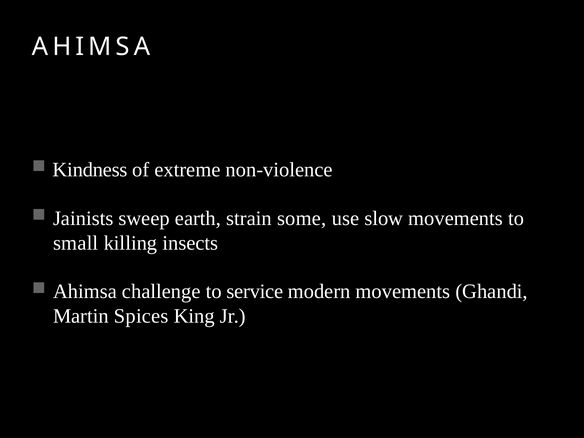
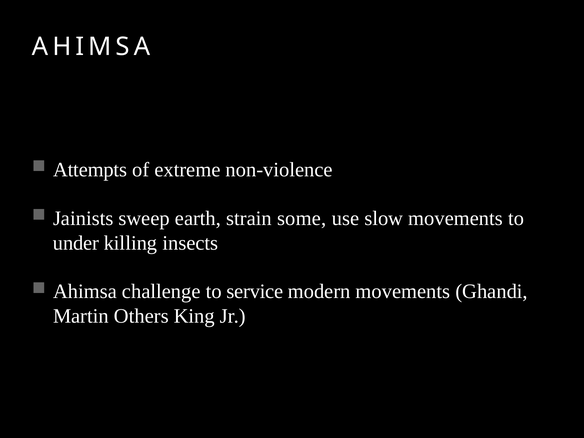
Kindness: Kindness -> Attempts (90, 170)
small: small -> under (76, 243)
Spices: Spices -> Others (141, 316)
